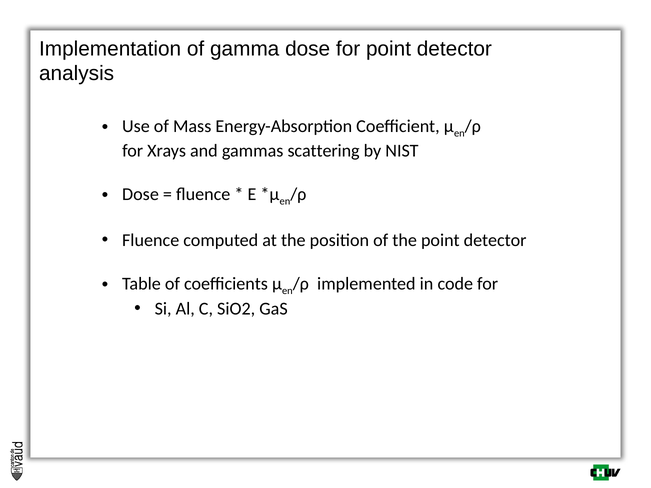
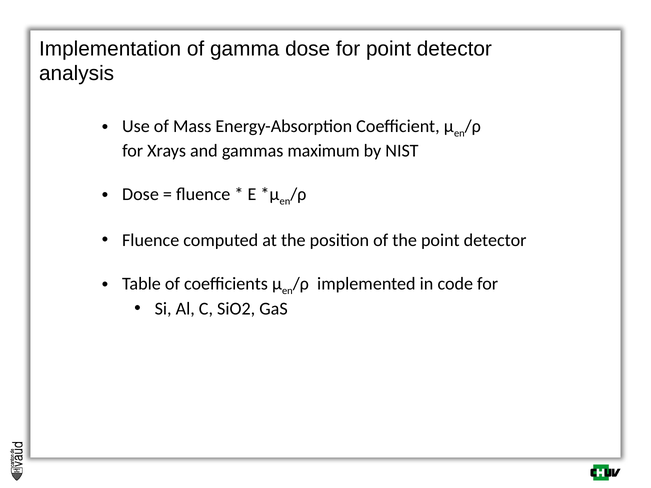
scattering: scattering -> maximum (324, 151)
